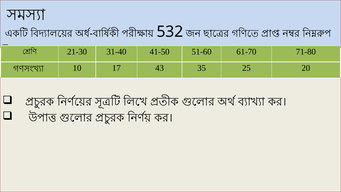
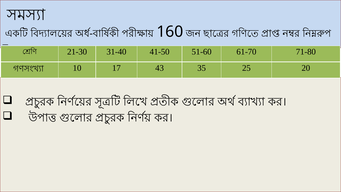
532: 532 -> 160 (170, 32)
